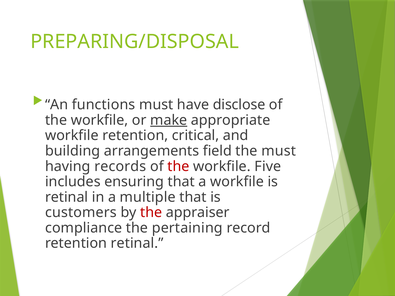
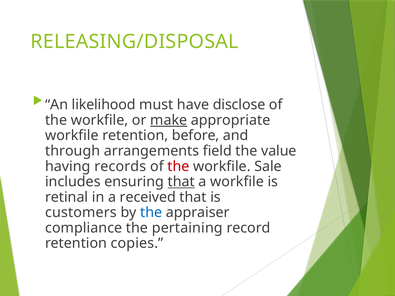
PREPARING/DISPOSAL: PREPARING/DISPOSAL -> RELEASING/DISPOSAL (134, 42)
functions: functions -> likelihood (104, 105)
critical: critical -> before (196, 136)
building: building -> through (73, 151)
the must: must -> value (279, 151)
Five: Five -> Sale (268, 166)
that underline: none -> present (181, 182)
multiple: multiple -> received (148, 197)
the colour: red -> blue (151, 213)
retention retinal: retinal -> copies (137, 243)
